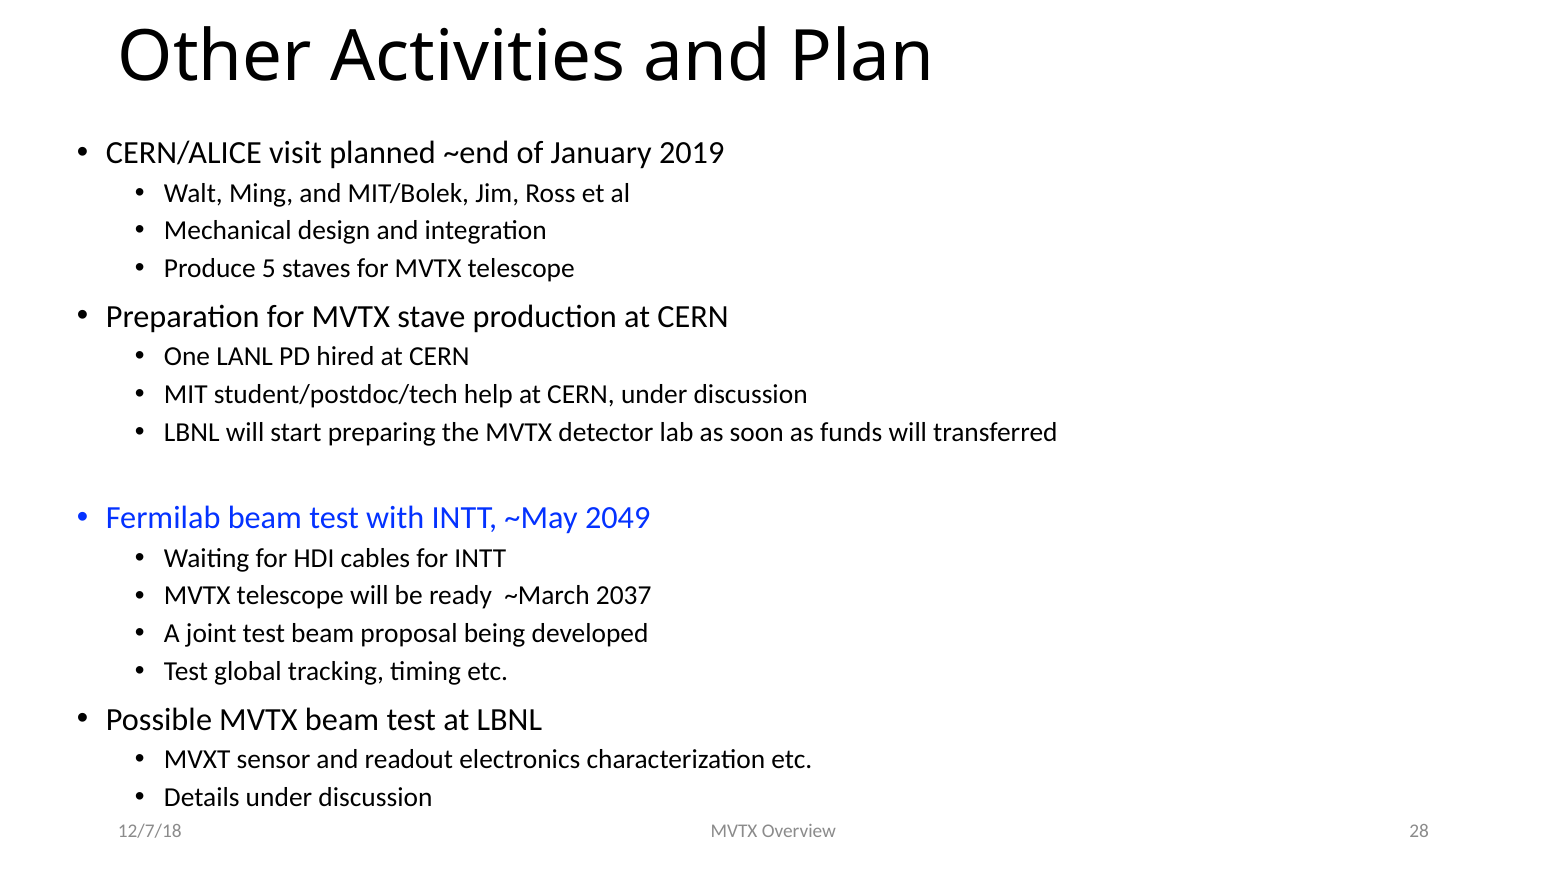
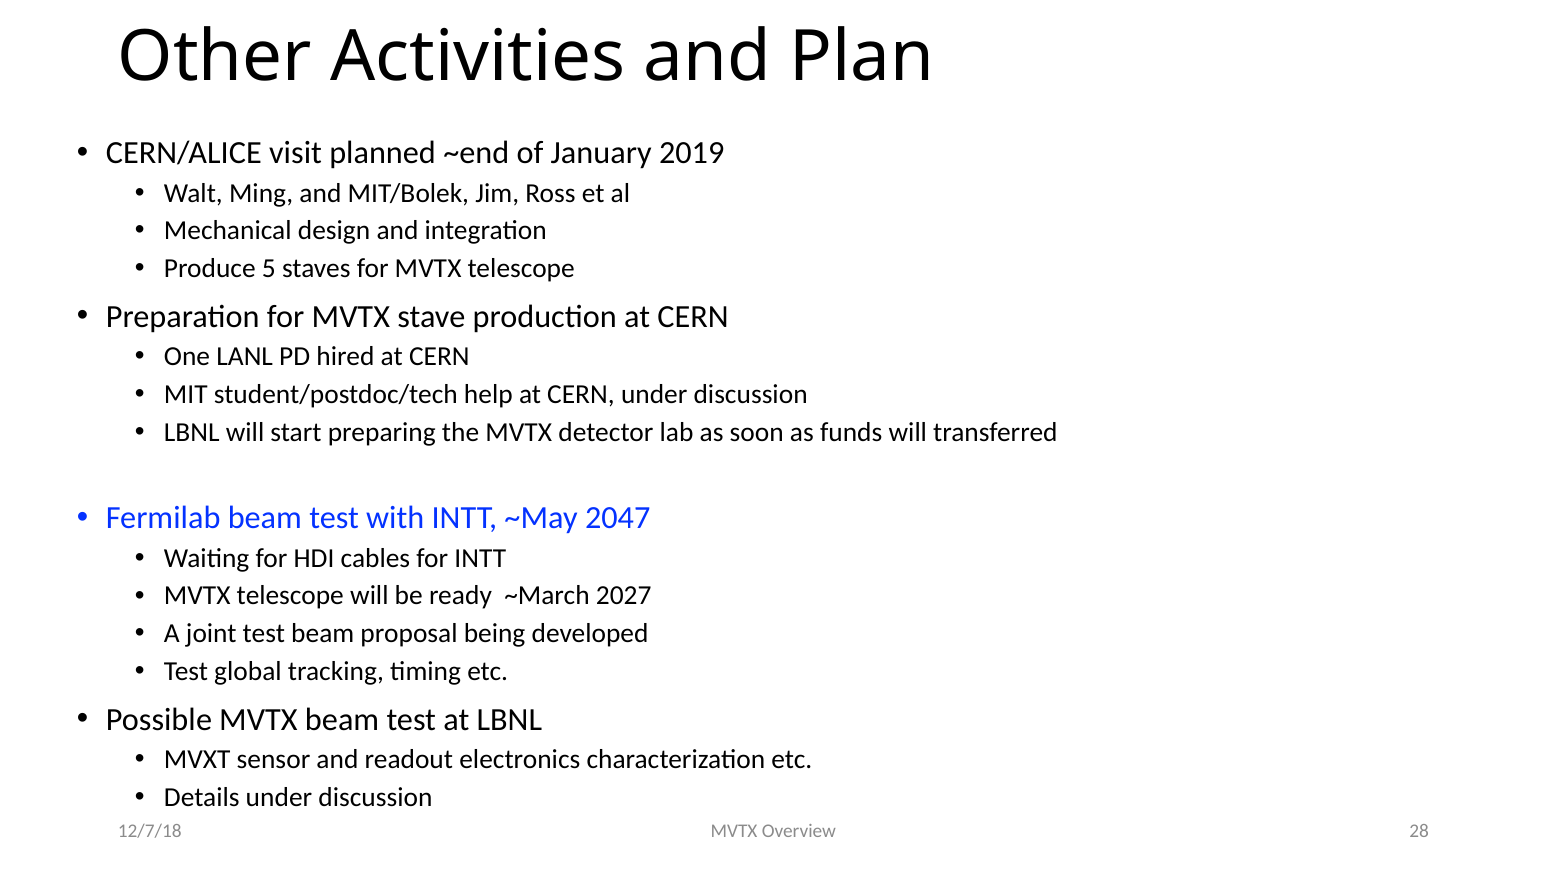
2049: 2049 -> 2047 (618, 518)
2037: 2037 -> 2027 (624, 596)
